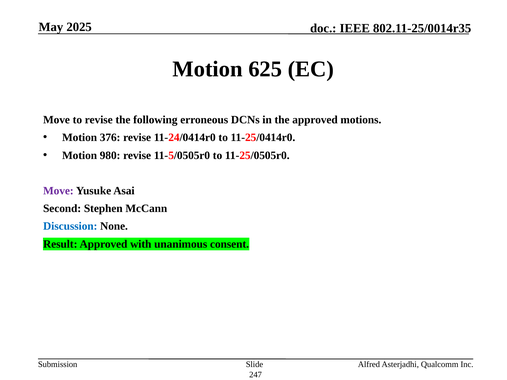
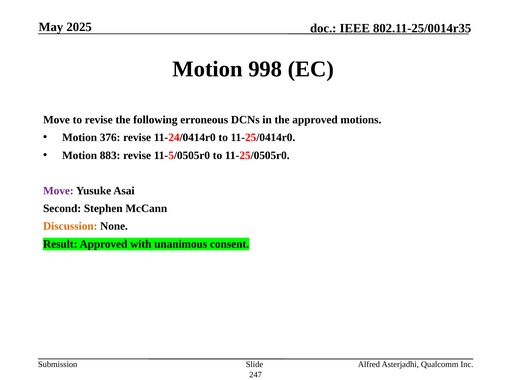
625: 625 -> 998 (265, 69)
980: 980 -> 883 (110, 155)
Discussion colour: blue -> orange (70, 226)
